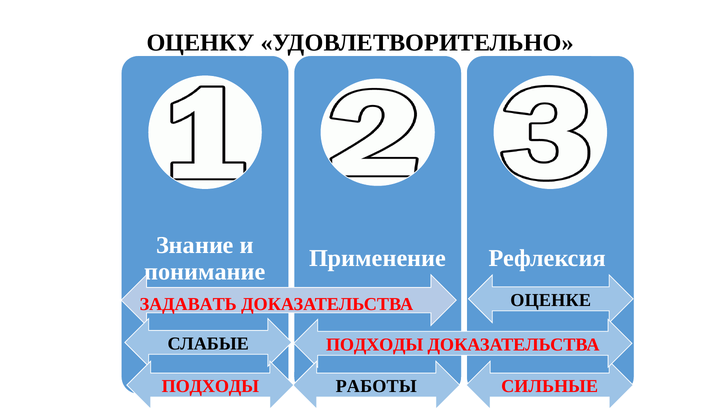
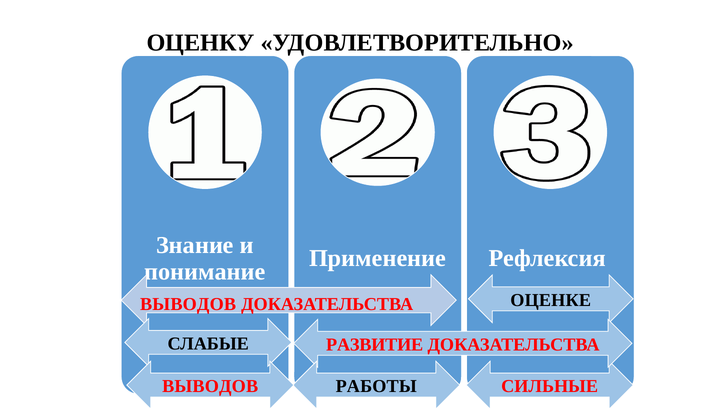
ЗАДАВАТЬ: ЗАДАВАТЬ -> ВЫВОДОВ (188, 304)
ПОДХОДЫ: ПОДХОДЫ -> РАЗВИТИЕ (375, 345)
ПОДХОДЫ: ПОДХОДЫ -> ВЫВОДОВ (210, 386)
